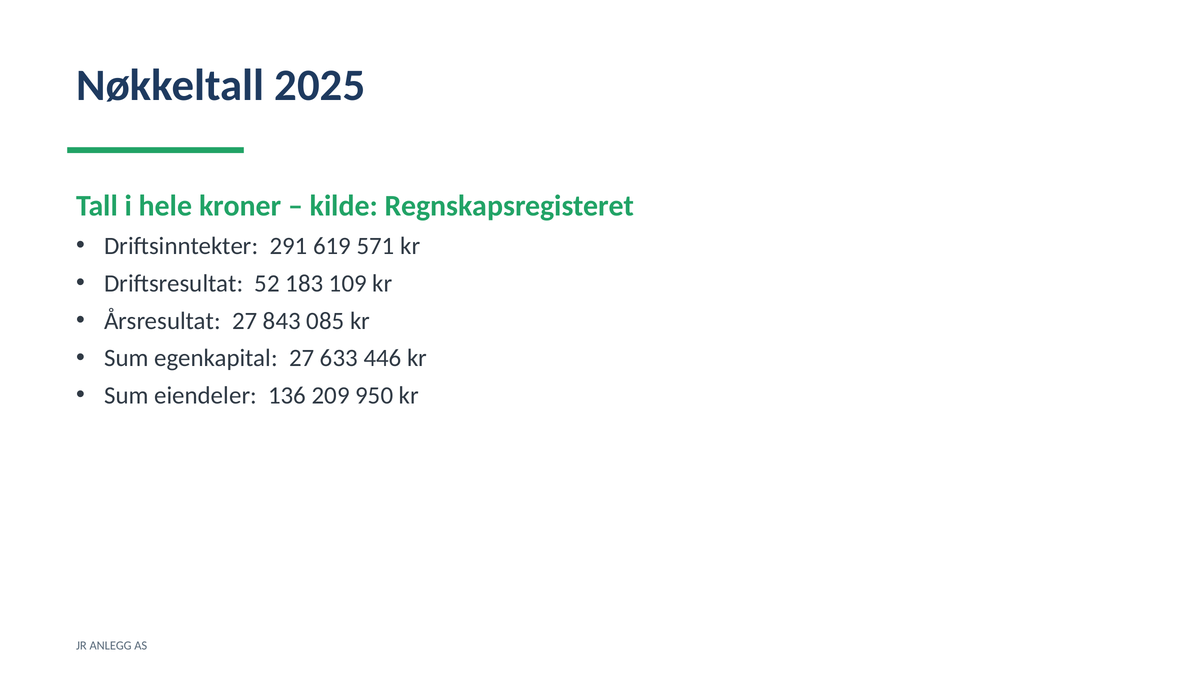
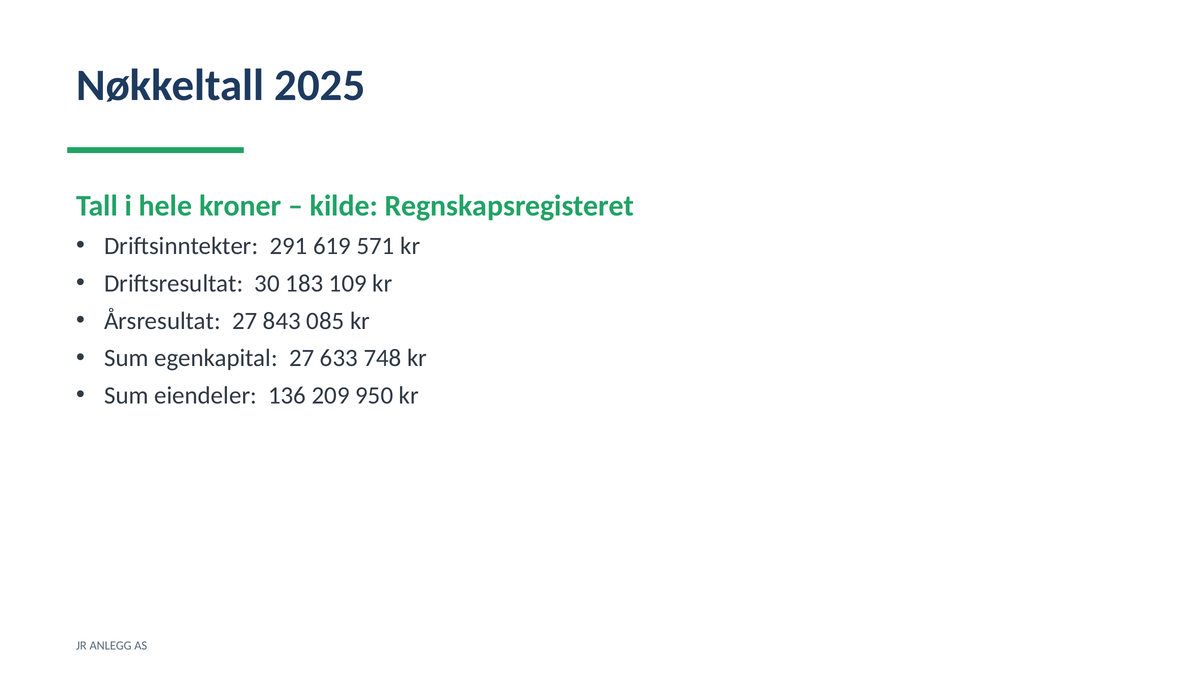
52: 52 -> 30 (267, 283)
446: 446 -> 748 (383, 358)
